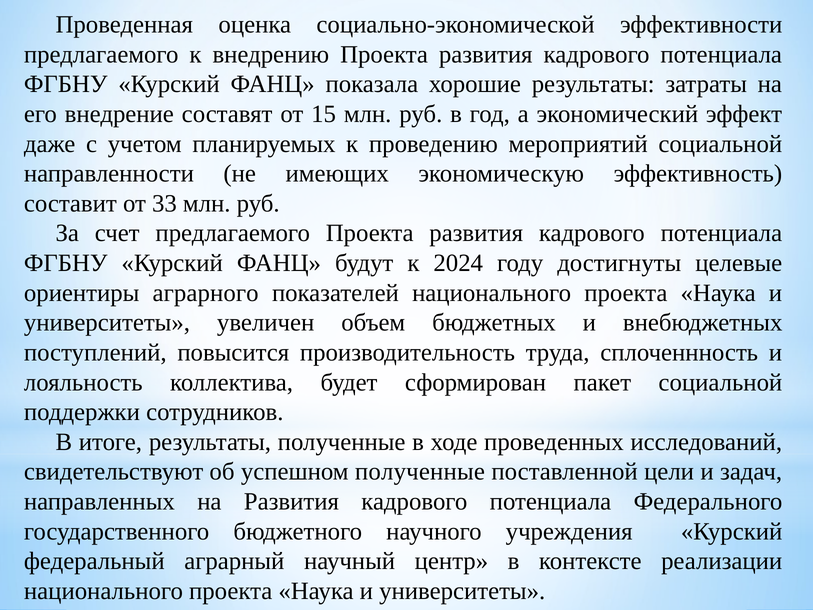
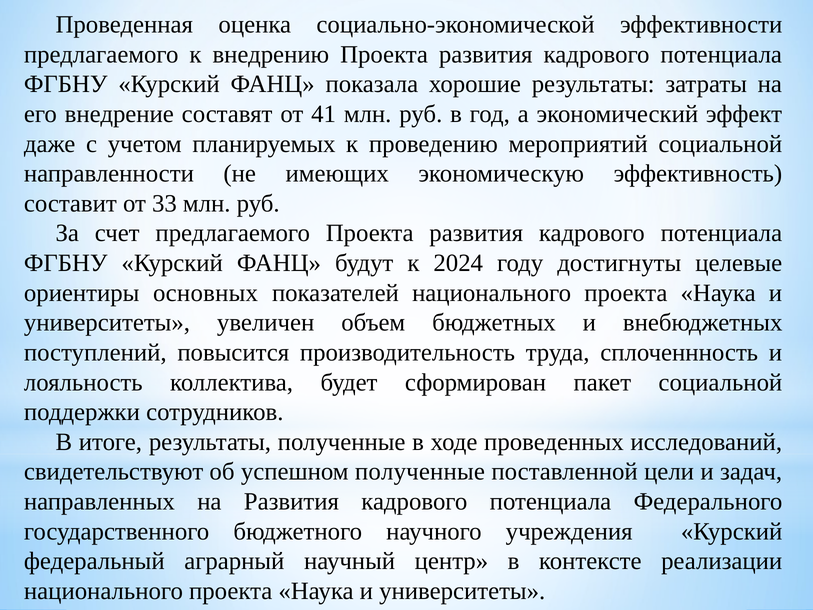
15: 15 -> 41 (324, 114)
аграрного: аграрного -> основных (206, 293)
